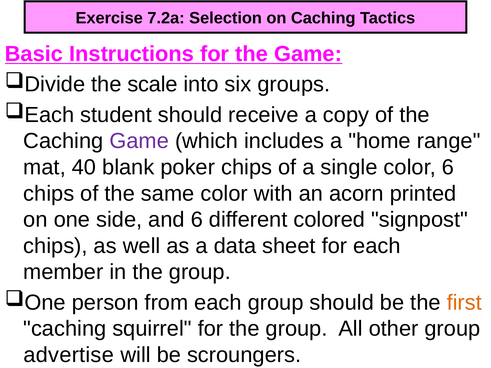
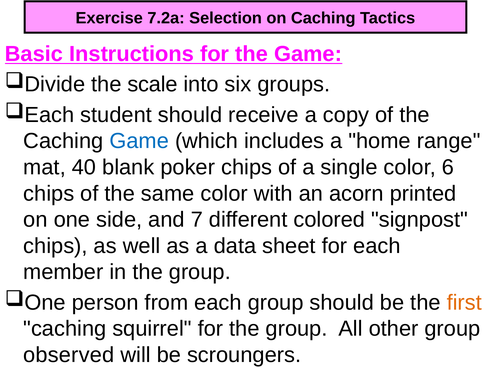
Game colour: purple -> blue (139, 141)
and 6: 6 -> 7 (197, 220)
advertise: advertise -> observed (69, 355)
